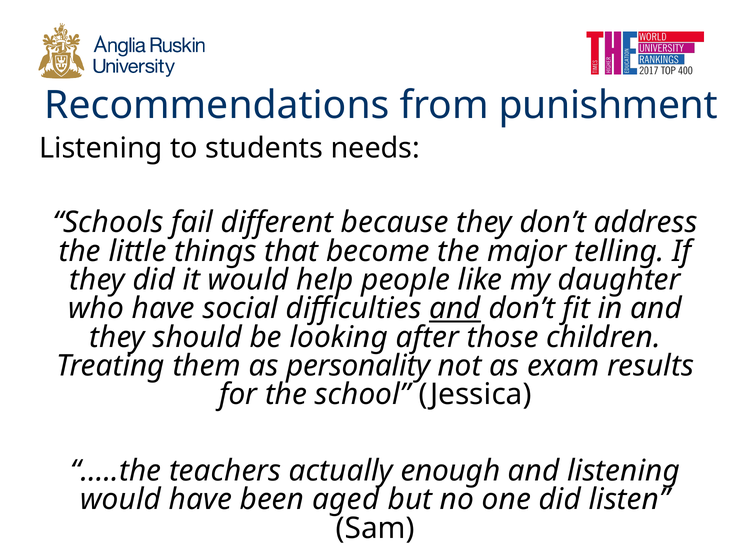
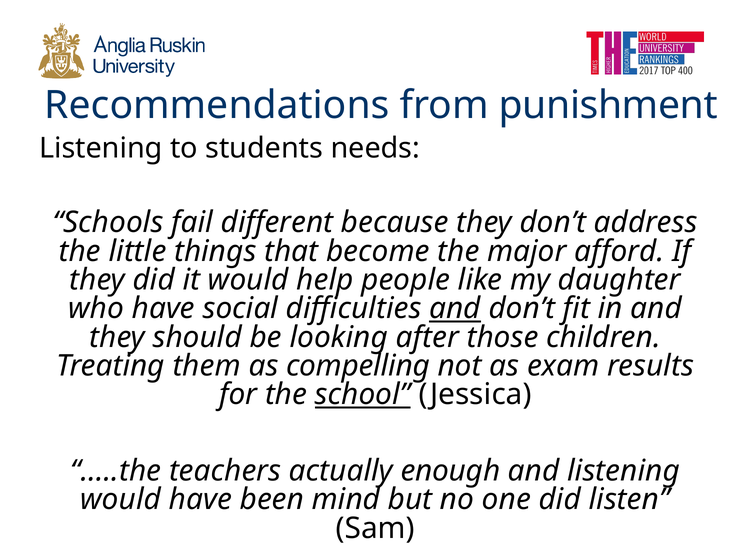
telling: telling -> afford (619, 251)
personality: personality -> compelling (358, 366)
school underline: none -> present (363, 394)
aged: aged -> mind (346, 499)
